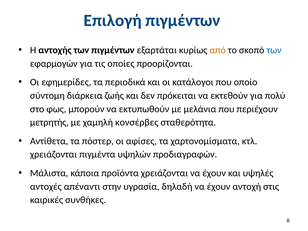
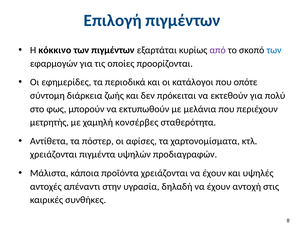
αντοχής: αντοχής -> κόκκινο (55, 50)
από colour: orange -> purple (218, 50)
οποίο: οποίο -> οπότε (246, 82)
